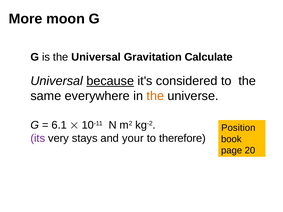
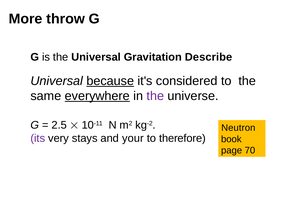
moon: moon -> throw (66, 19)
Calculate: Calculate -> Describe (209, 57)
everywhere underline: none -> present (97, 96)
the colour: orange -> purple (155, 96)
6.1: 6.1 -> 2.5 (59, 125)
Position: Position -> Neutron (238, 128)
20: 20 -> 70 (250, 151)
